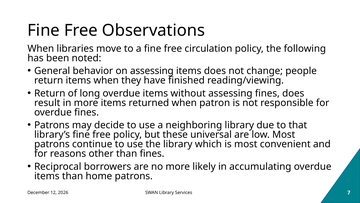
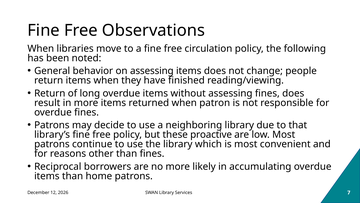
universal: universal -> proactive (211, 134)
